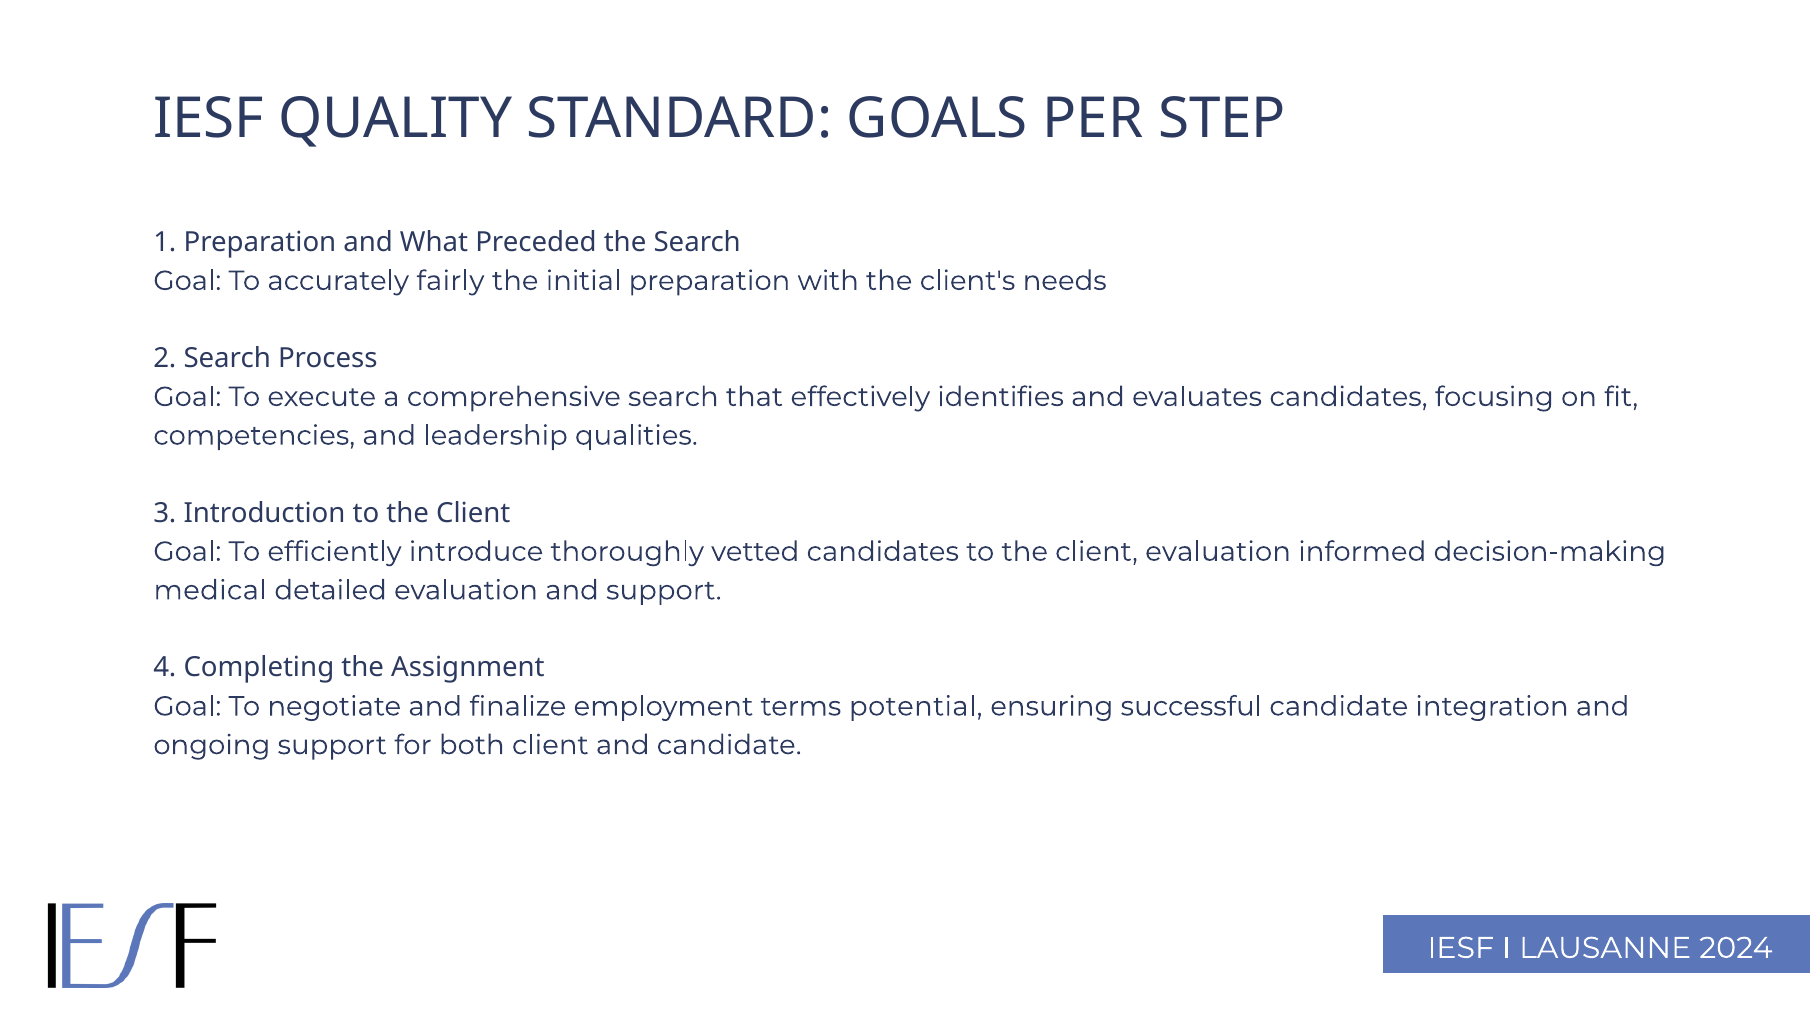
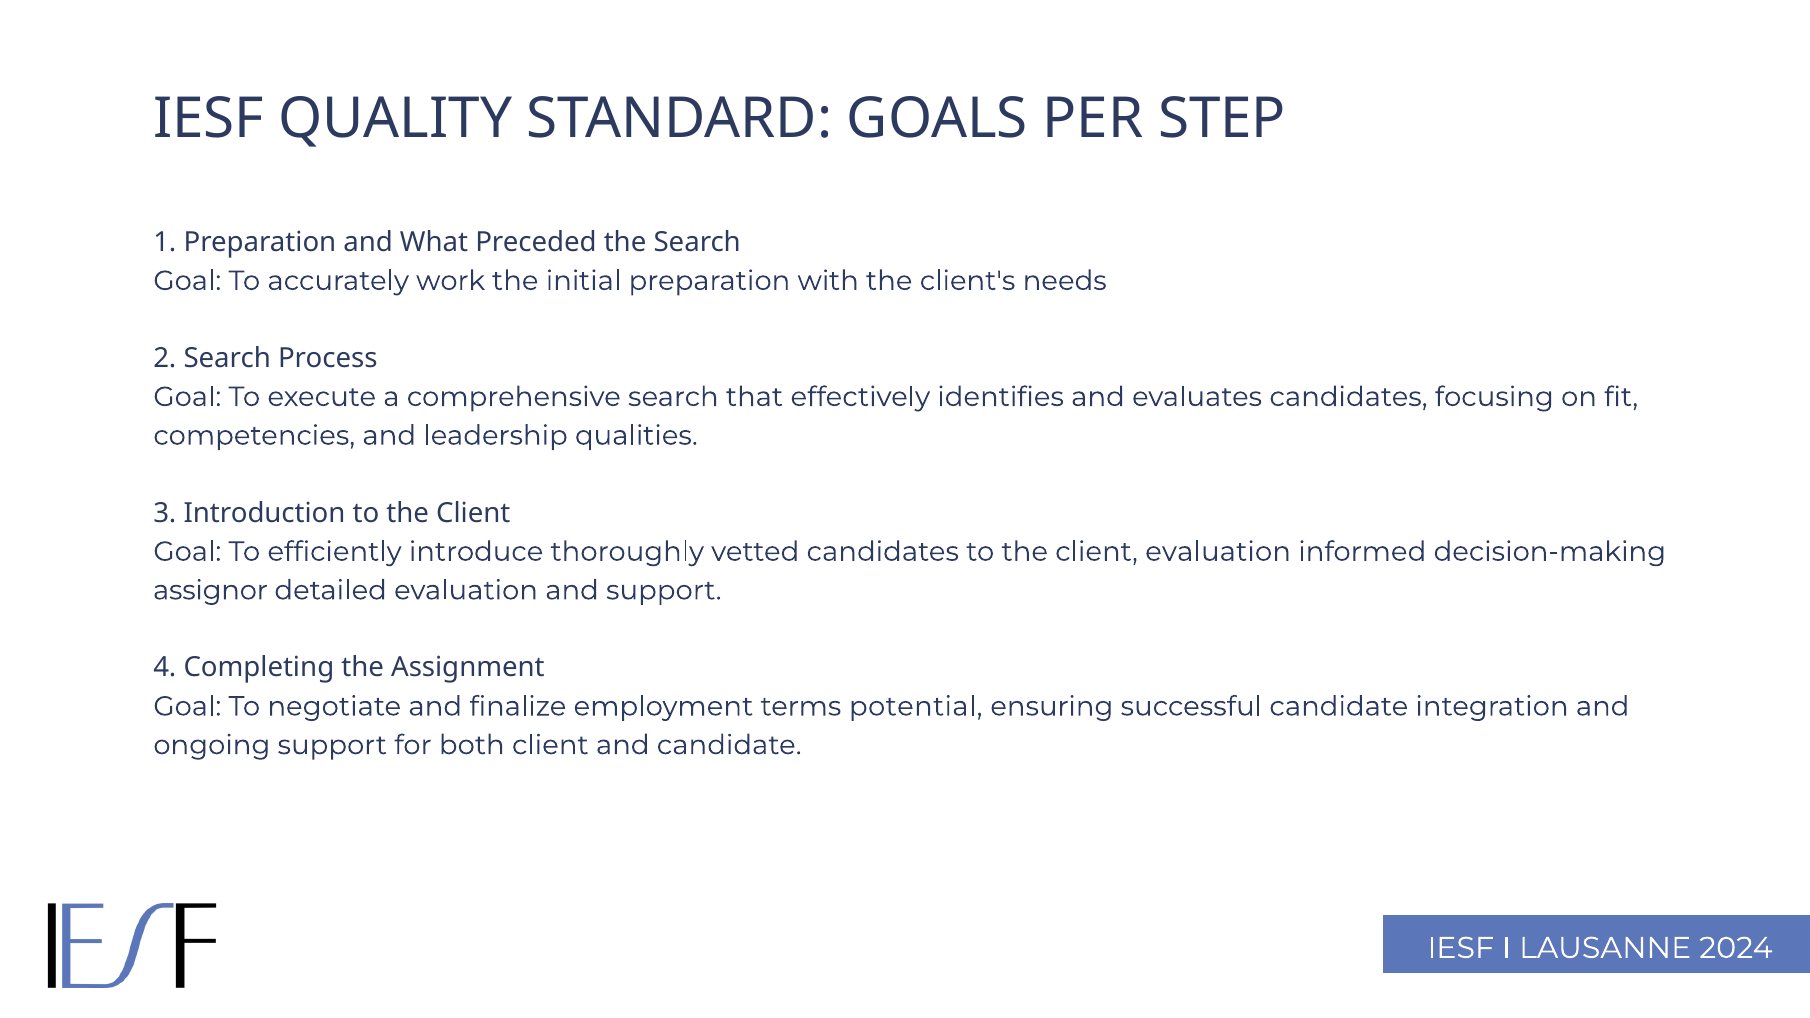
fairly: fairly -> work (451, 281)
medical: medical -> assignor (210, 590)
